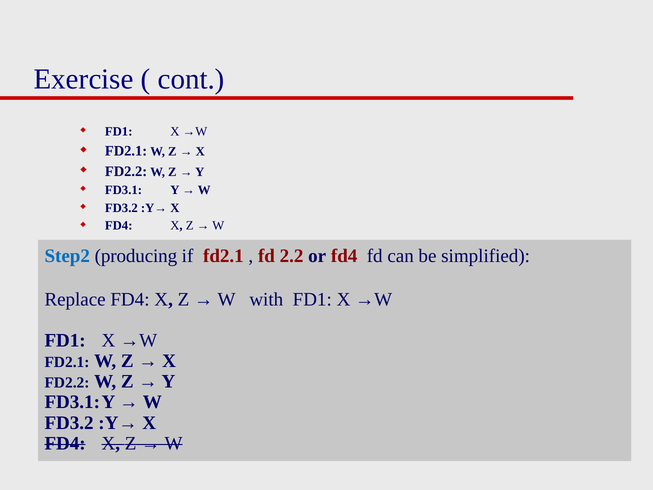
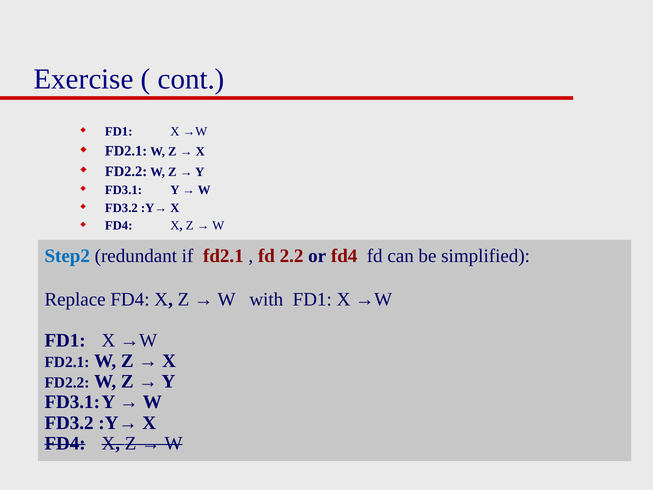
producing: producing -> redundant (136, 256)
